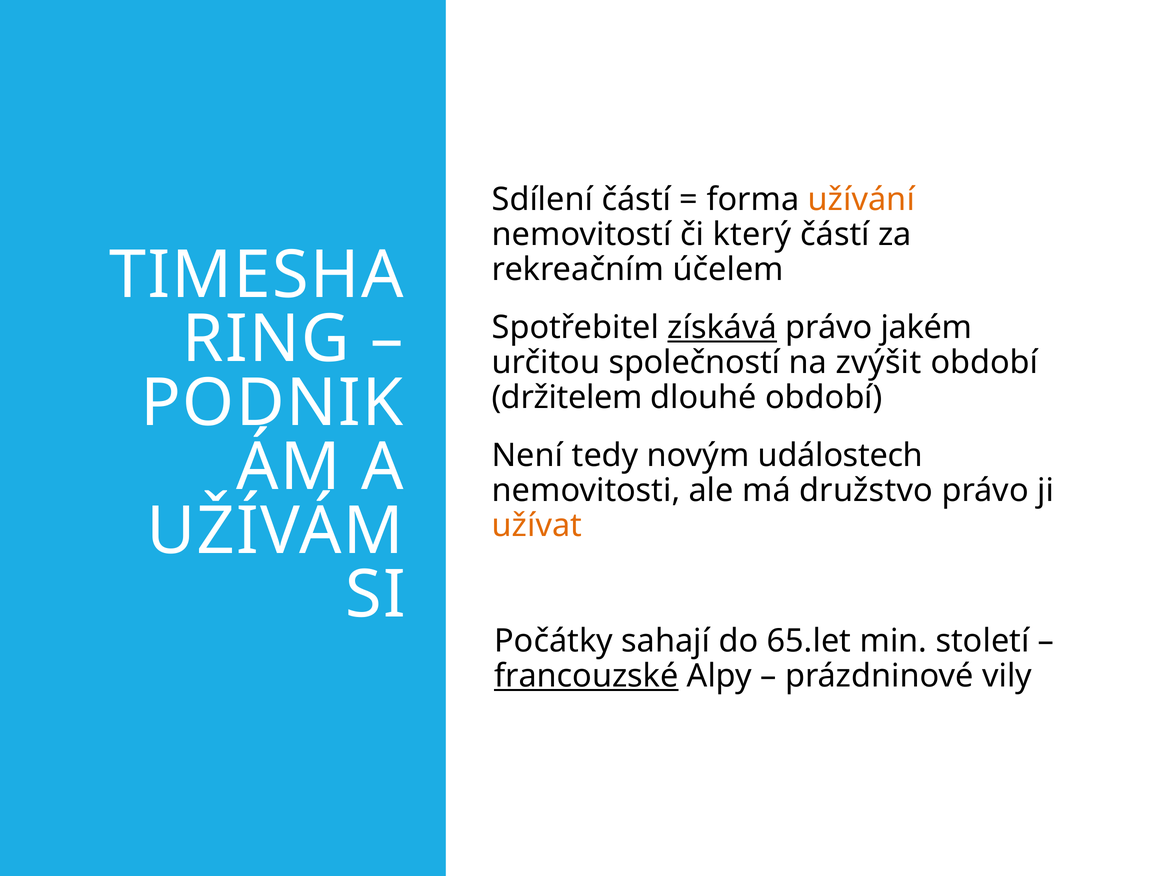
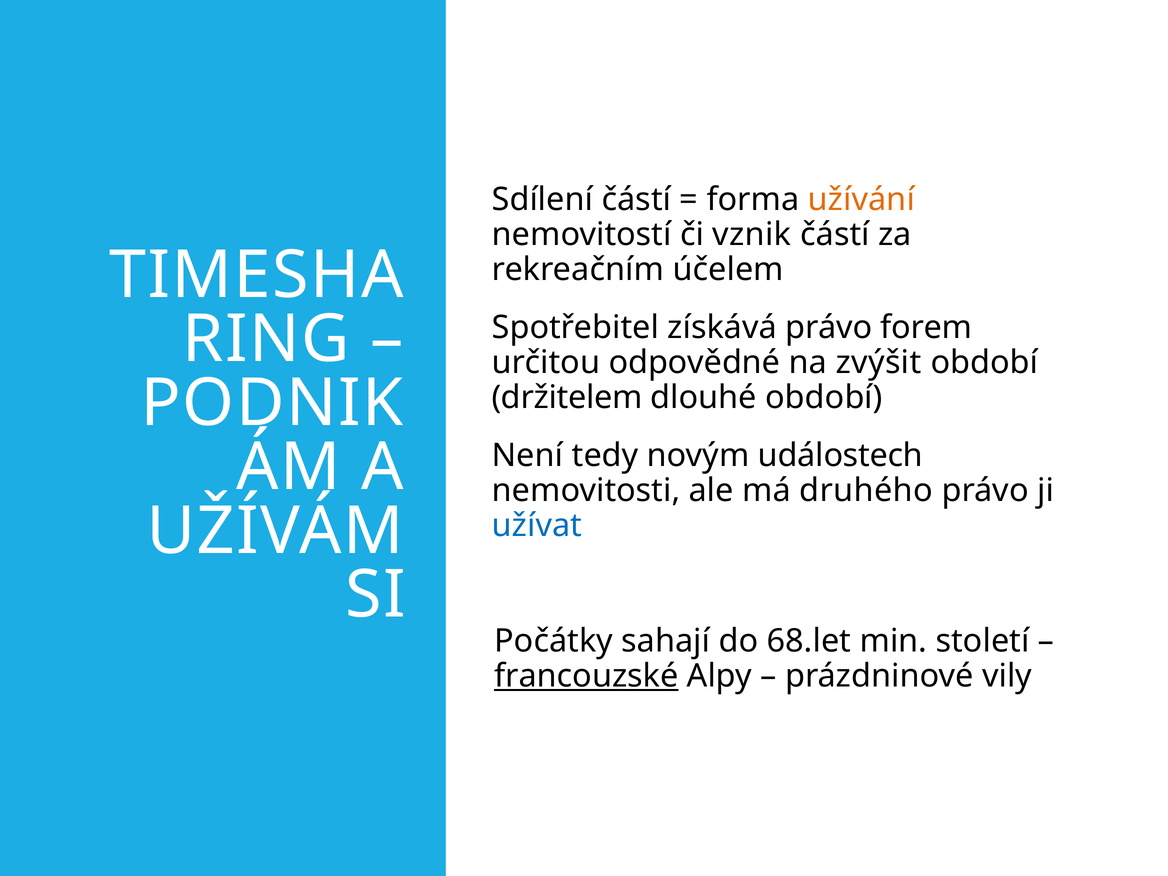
který: který -> vznik (752, 234)
získává underline: present -> none (722, 327)
jakém: jakém -> forem (926, 327)
společností: společností -> odpovědné (694, 362)
družstvo: družstvo -> druhého (866, 490)
užívat colour: orange -> blue (537, 526)
65.let: 65.let -> 68.let (809, 641)
